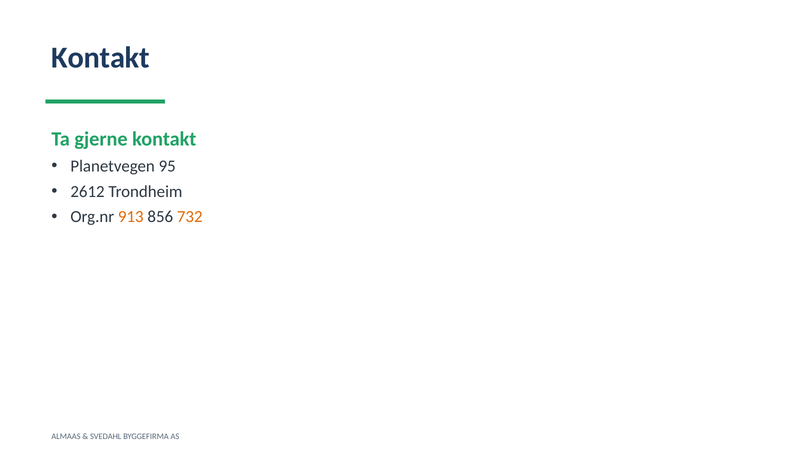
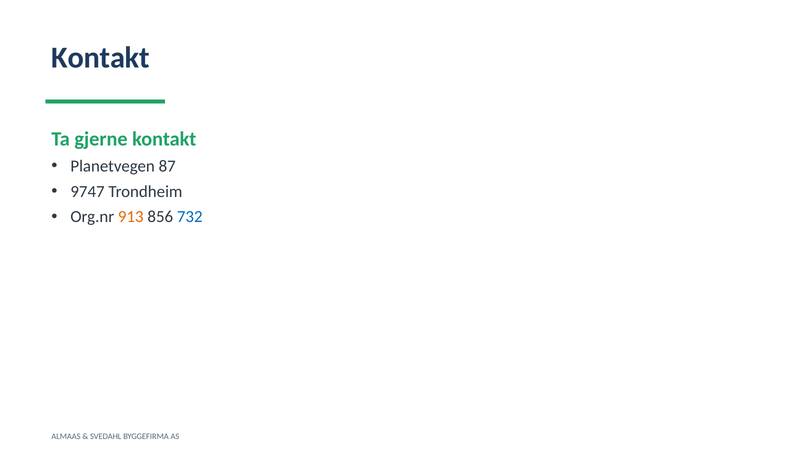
95: 95 -> 87 (167, 166)
2612: 2612 -> 9747 (88, 192)
732 colour: orange -> blue (190, 217)
